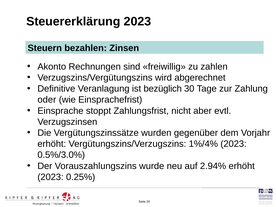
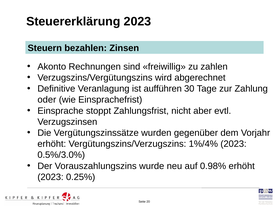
bezüglich: bezüglich -> aufführen (163, 89)
2.94%: 2.94% -> 0.98% (213, 166)
